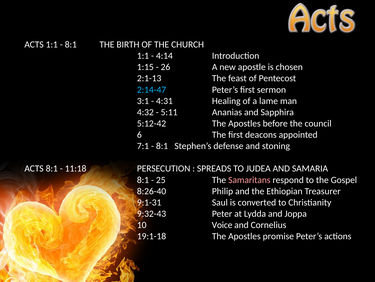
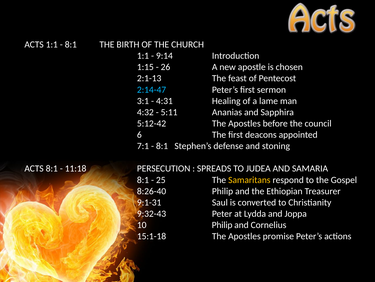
4:14: 4:14 -> 9:14 (164, 56)
Samaritans colour: pink -> yellow (249, 179)
10 Voice: Voice -> Philip (222, 224)
19:1-18: 19:1-18 -> 15:1-18 (152, 236)
